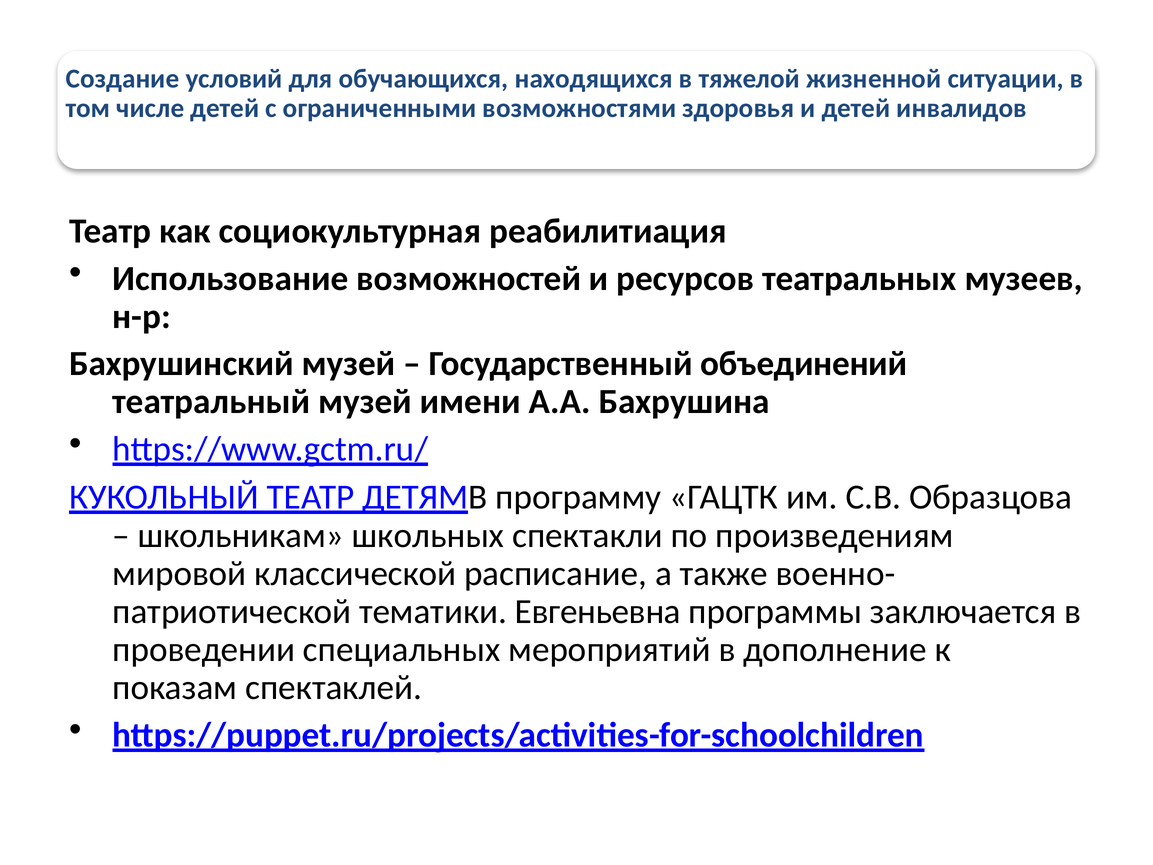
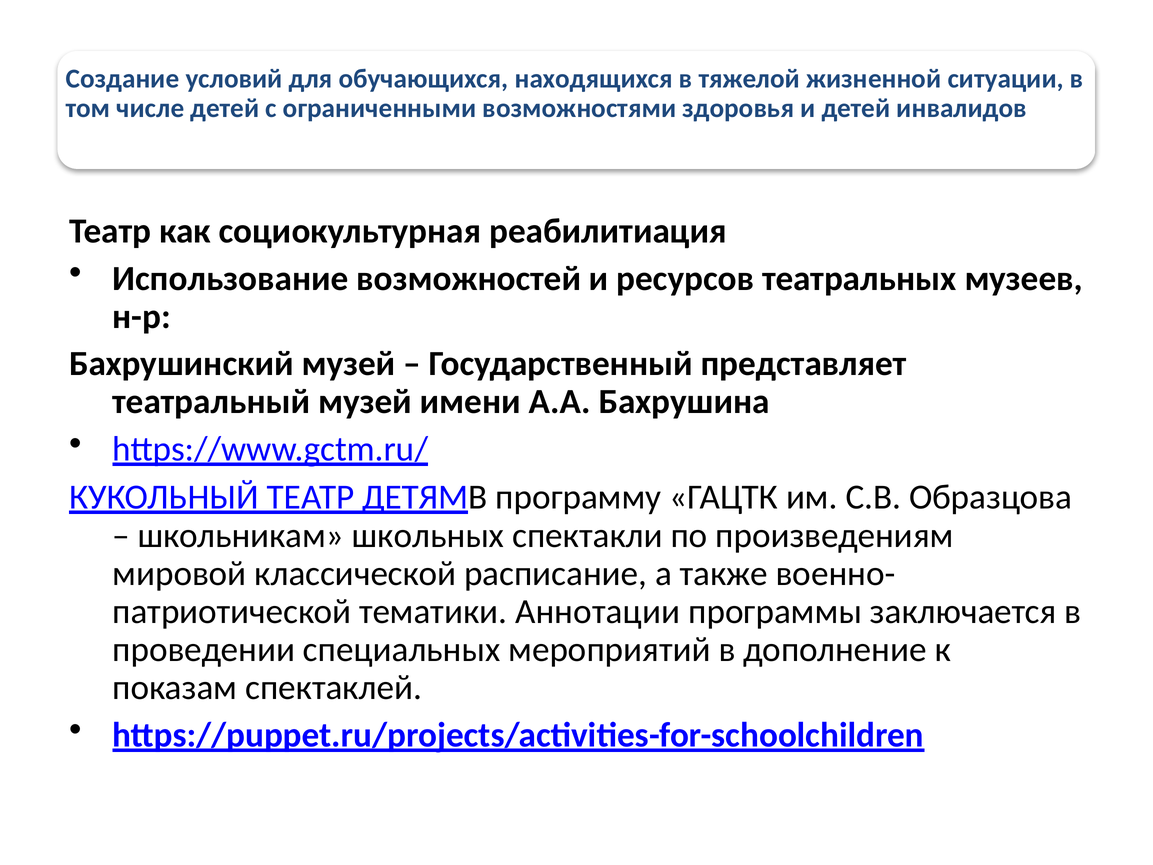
объединений: объединений -> представляет (804, 364)
Евгеньевна: Евгеньевна -> Аннотации (598, 611)
